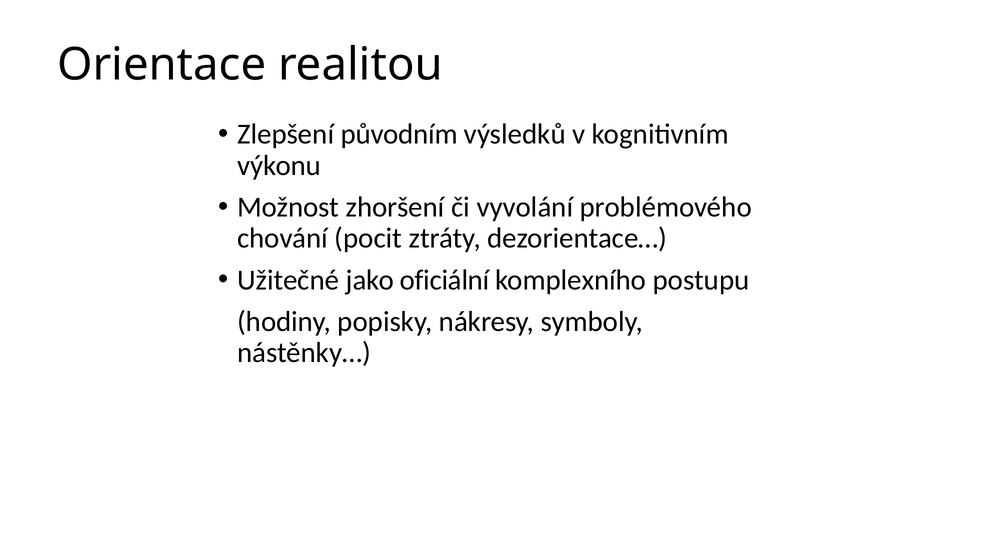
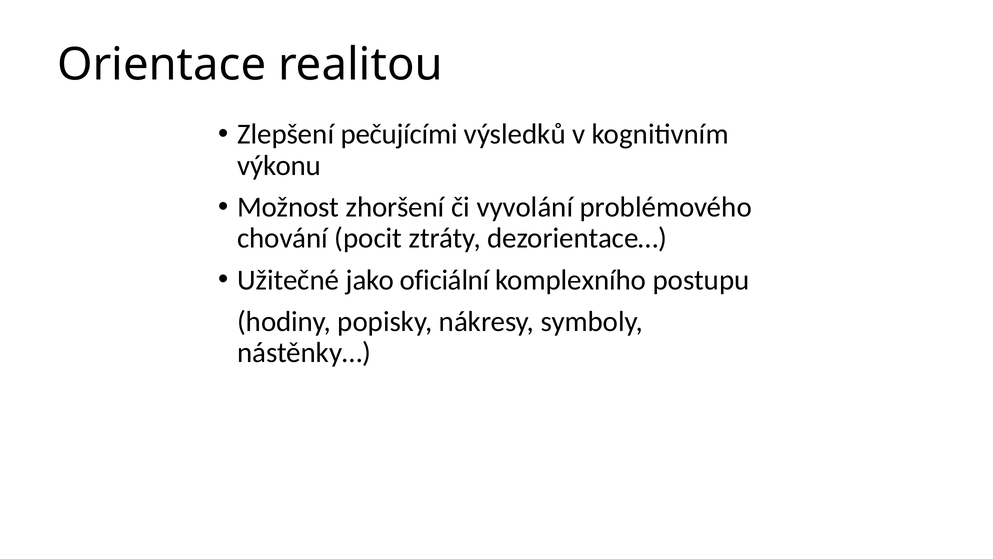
původním: původním -> pečujícími (399, 134)
